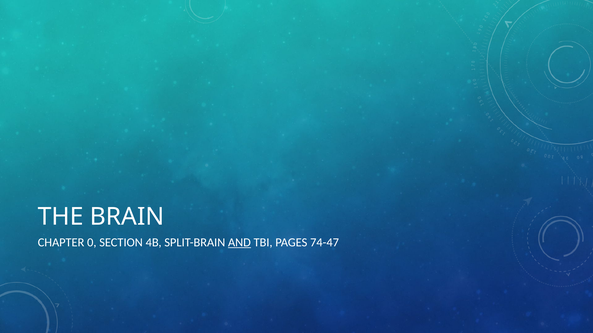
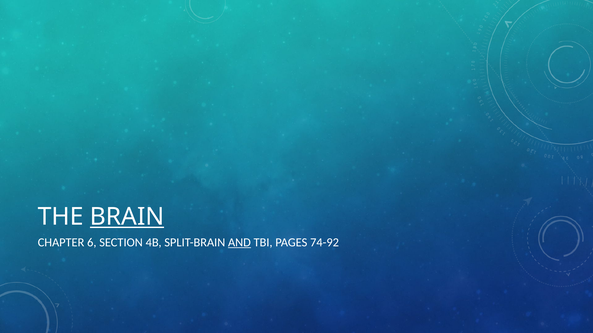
BRAIN underline: none -> present (127, 217)
0: 0 -> 6 (92, 243)
74-47: 74-47 -> 74-92 (325, 243)
